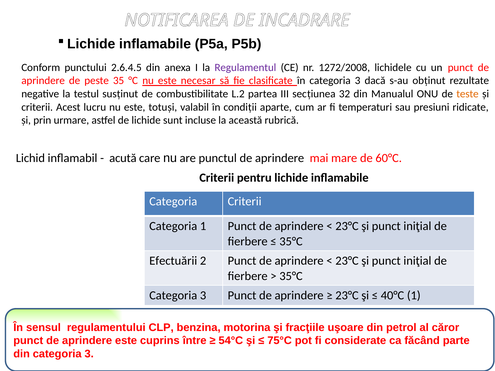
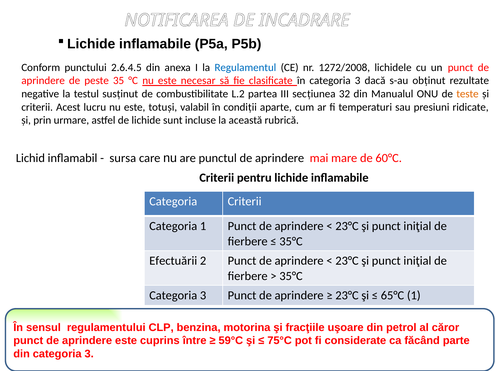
Regulamentul colour: purple -> blue (245, 68)
acută: acută -> sursa (123, 158)
40°C: 40°C -> 65°C (392, 296)
54°C: 54°C -> 59°C (231, 341)
